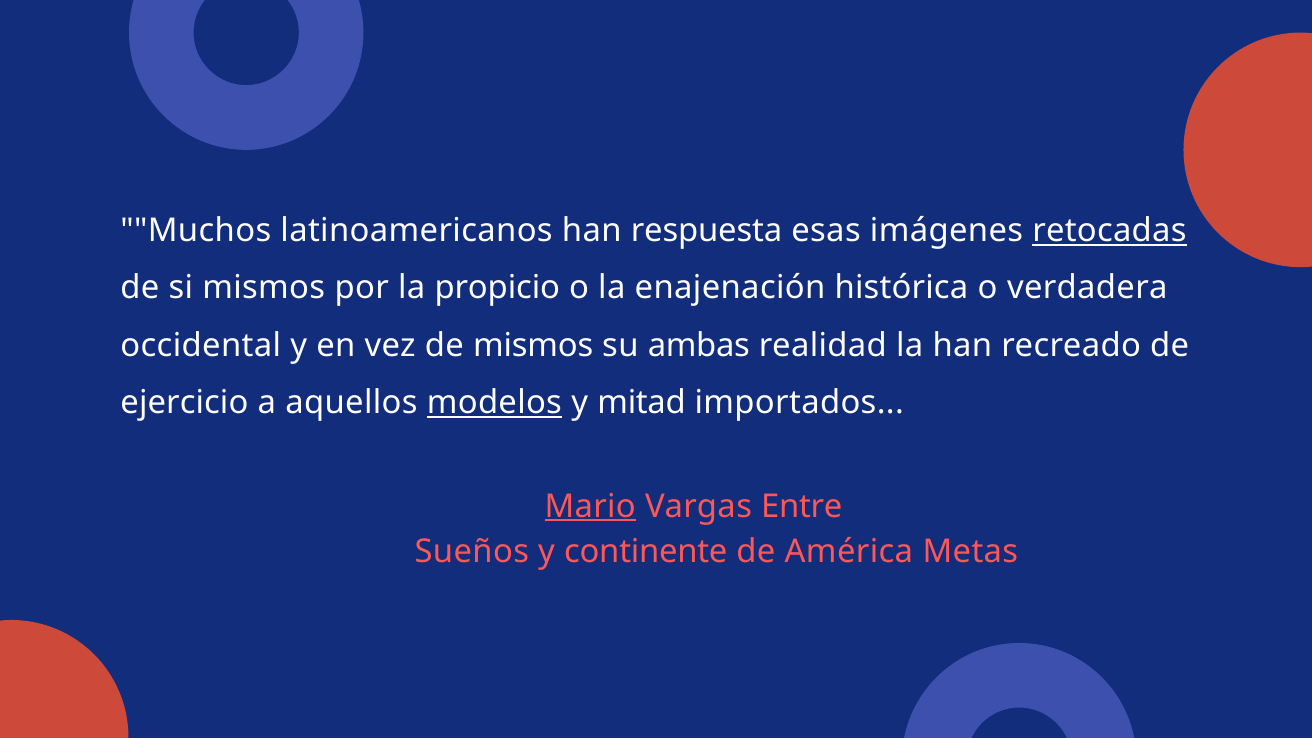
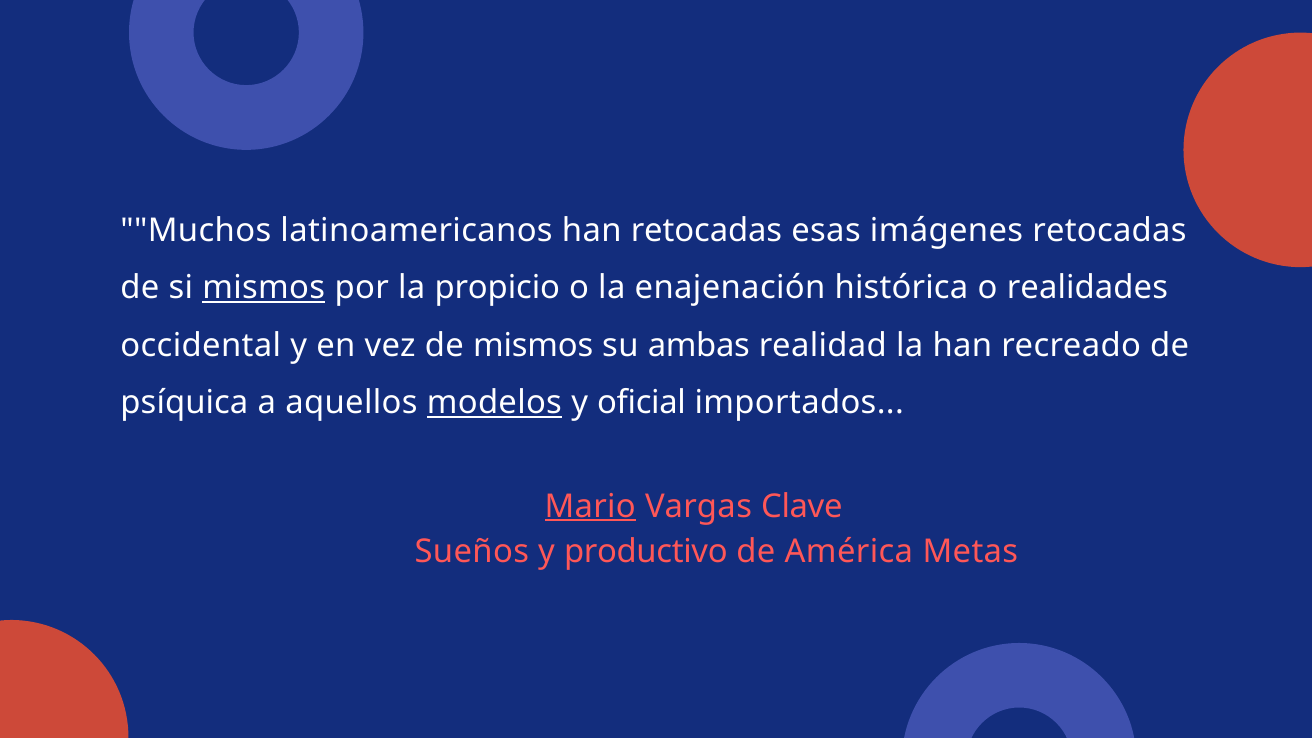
han respuesta: respuesta -> retocadas (706, 231)
retocadas underline: present -> none (1109, 231)
mismos underline: none -> present (264, 288)
verdadera: verdadera -> realidades (1087, 288)
ejercicio: ejercicio -> psíquica (184, 403)
mitad: mitad -> oficial (642, 403)
Entre: Entre -> Clave (802, 506)
continente: continente -> productivo (646, 552)
